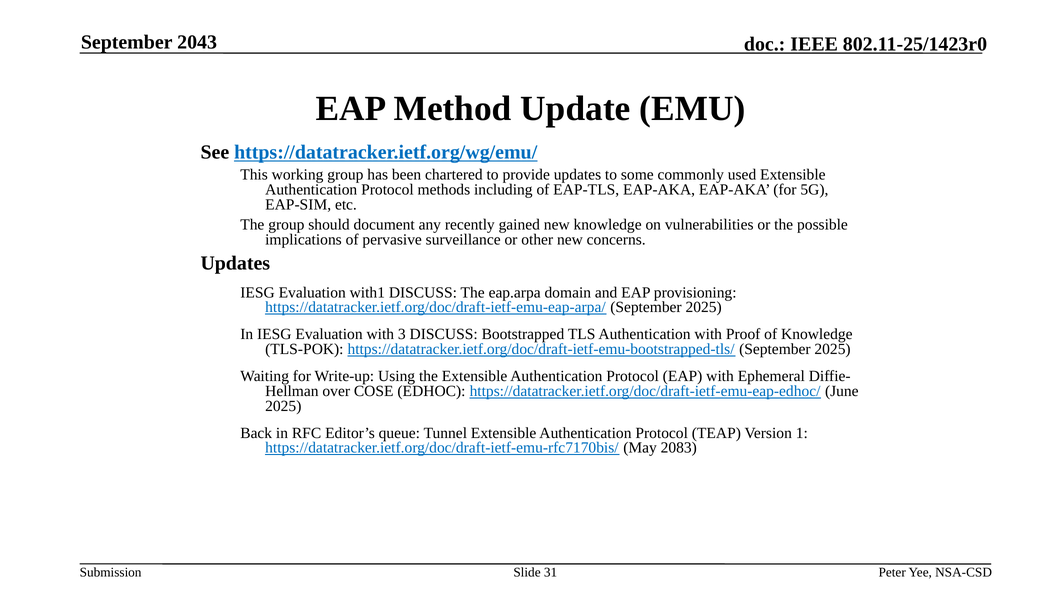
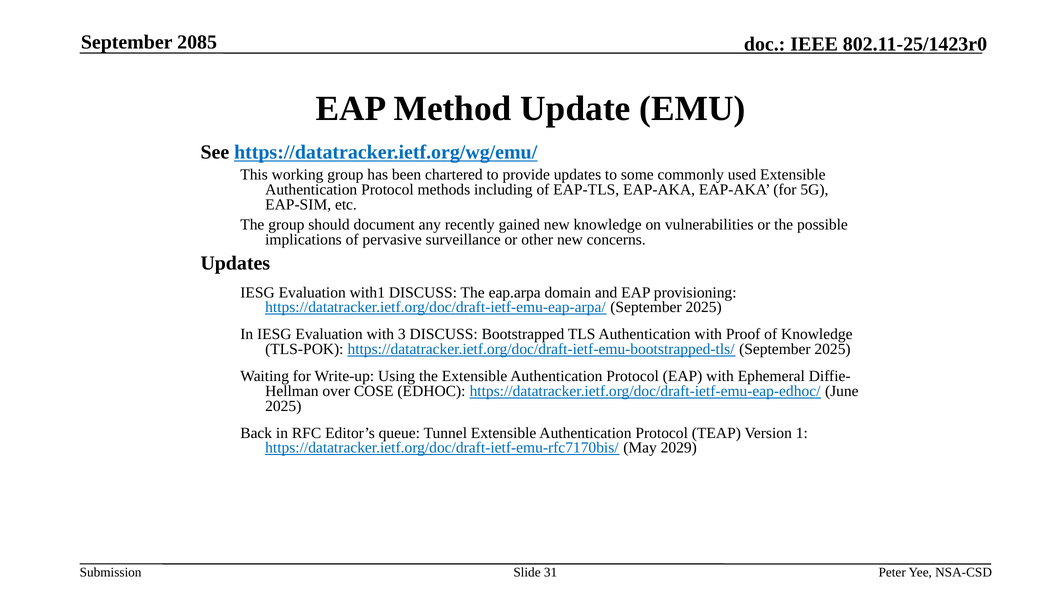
2043: 2043 -> 2085 (197, 42)
2083: 2083 -> 2029 (679, 448)
